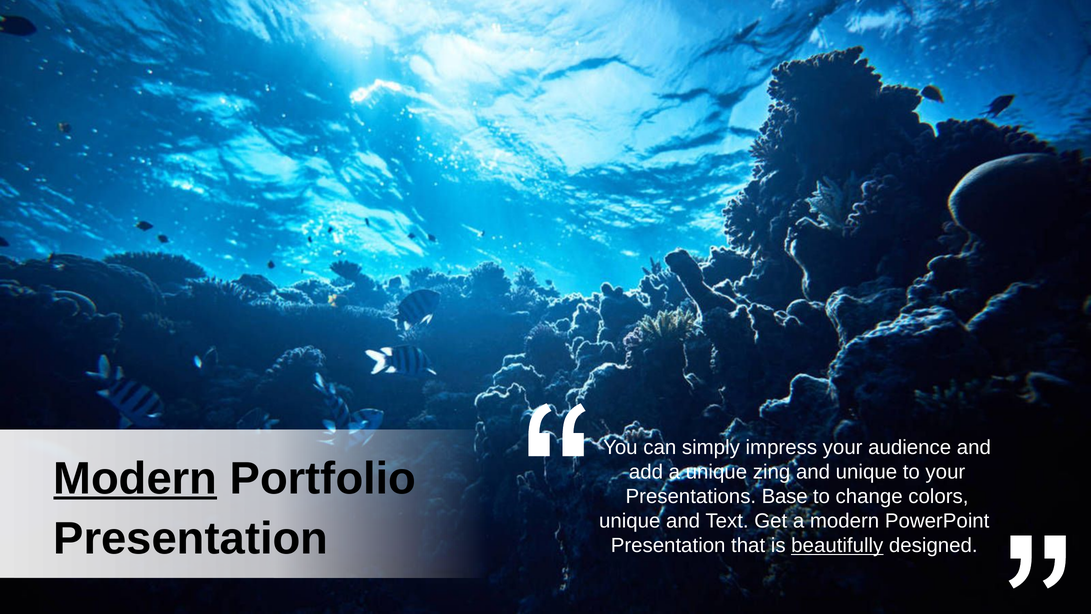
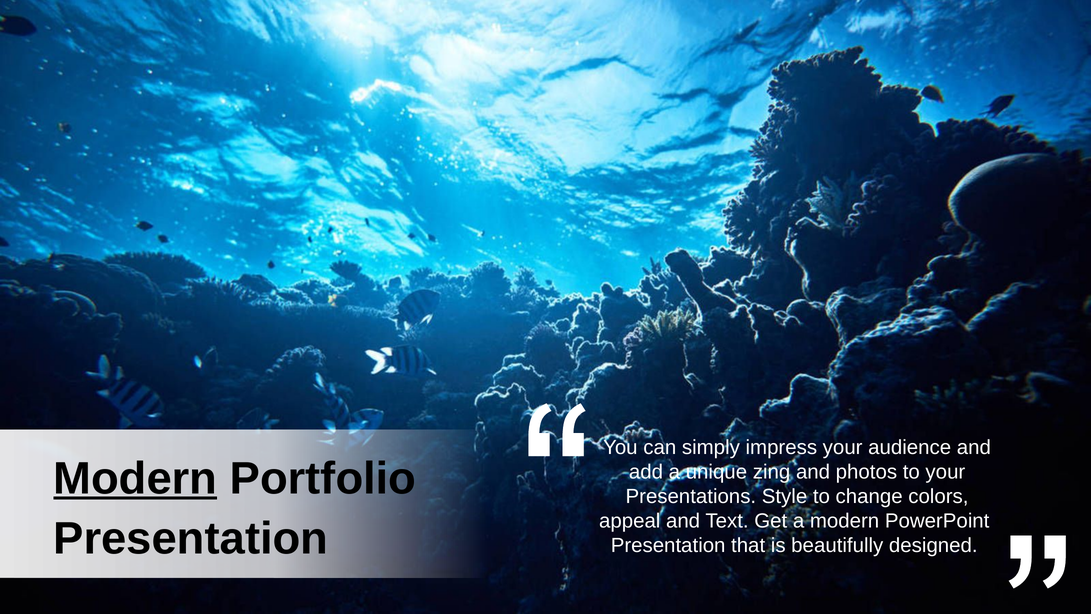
and unique: unique -> photos (866, 472)
Base: Base -> Style (785, 496)
unique: unique -> appeal (630, 521)
beautifully underline: present -> none (837, 545)
